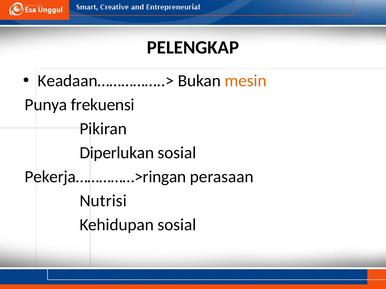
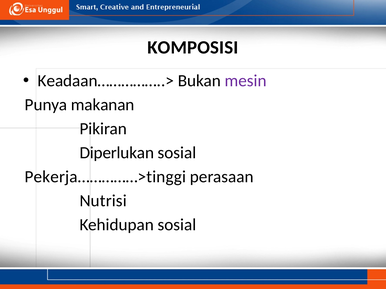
PELENGKAP: PELENGKAP -> KOMPOSISI (193, 47)
mesin colour: orange -> purple (246, 81)
frekuensi: frekuensi -> makanan (103, 105)
Pekerja……………>ringan: Pekerja……………>ringan -> Pekerja……………>tinggi (105, 177)
